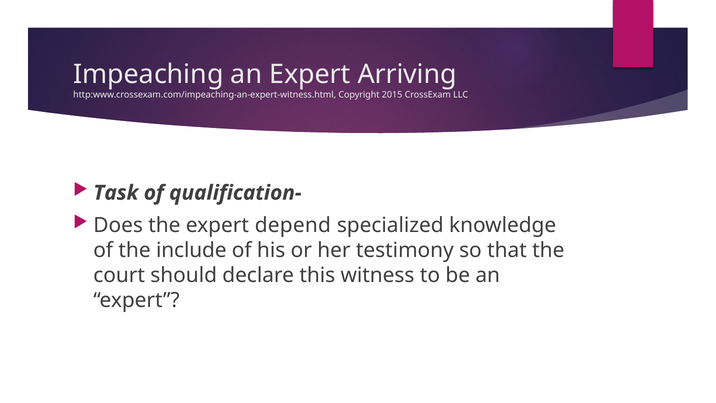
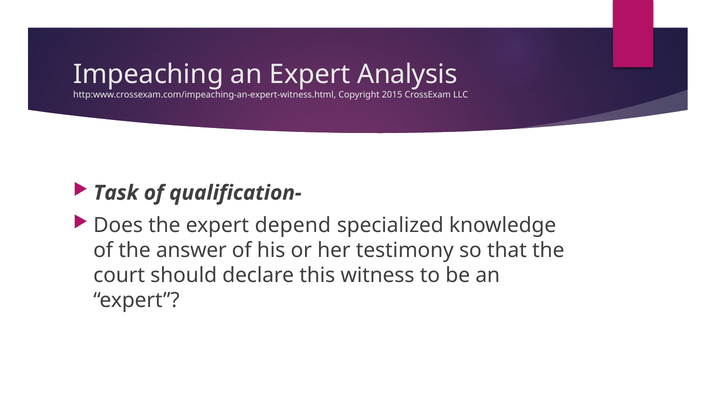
Arriving: Arriving -> Analysis (407, 74)
include: include -> answer (191, 250)
